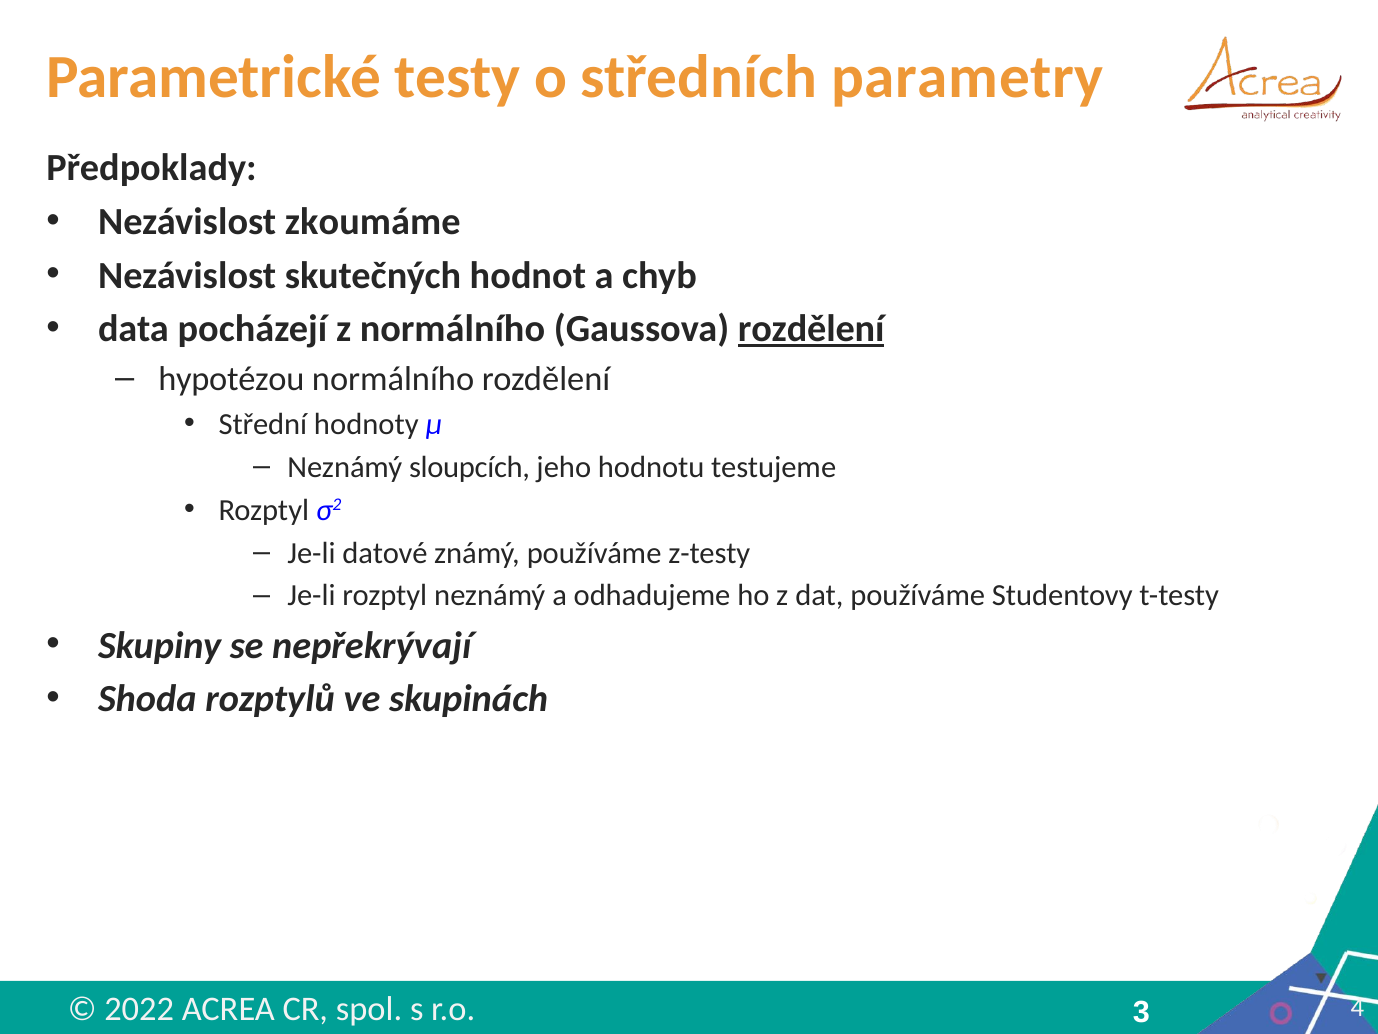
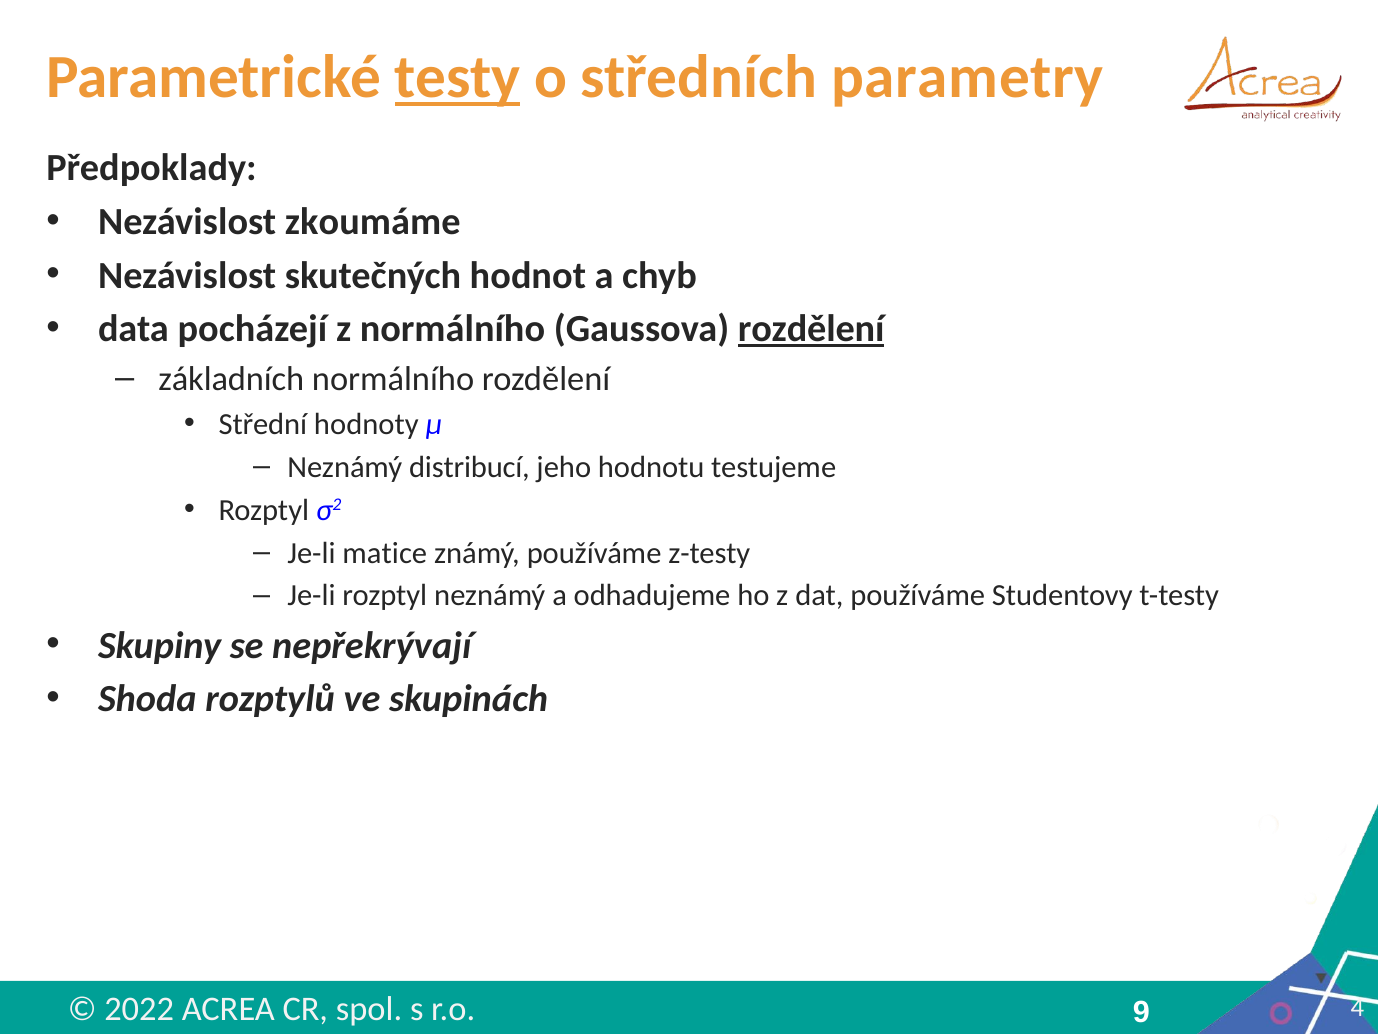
testy underline: none -> present (458, 77)
hypotézou: hypotézou -> základních (231, 379)
sloupcích: sloupcích -> distribucí (469, 467)
datové: datové -> matice (385, 553)
3: 3 -> 9 (1141, 1012)
